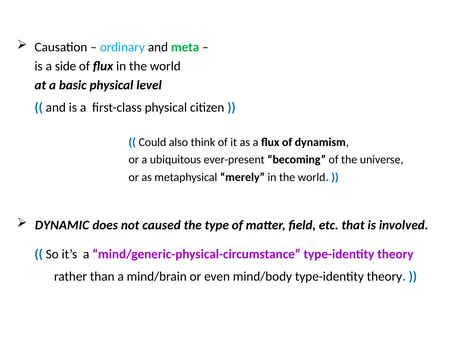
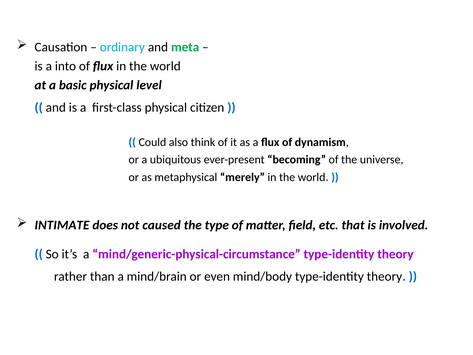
side: side -> into (66, 66)
DYNAMIC: DYNAMIC -> INTIMATE (62, 225)
